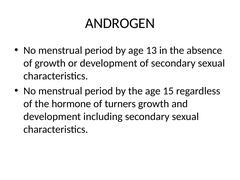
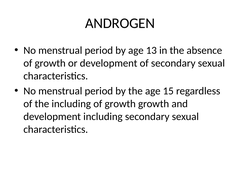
the hormone: hormone -> including (71, 104)
turners: turners -> growth (120, 104)
